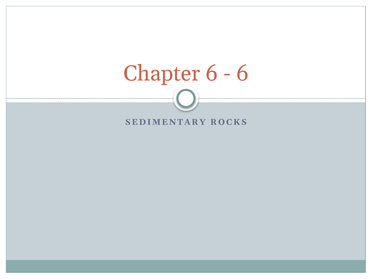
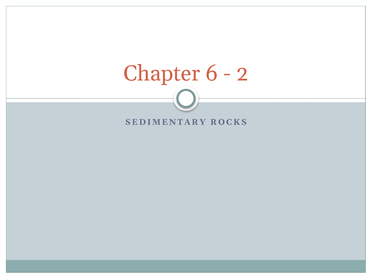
6: 6 -> 2 (242, 73)
